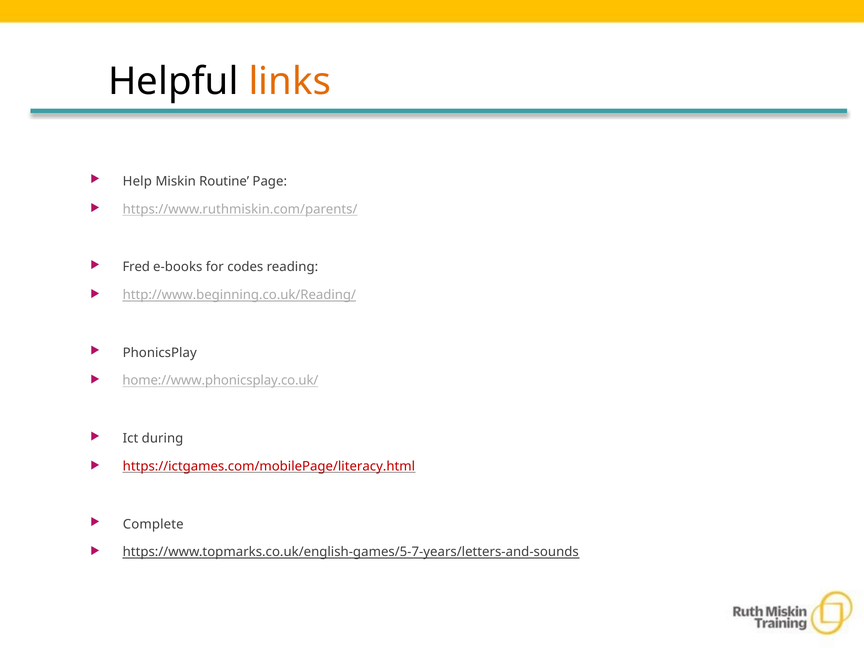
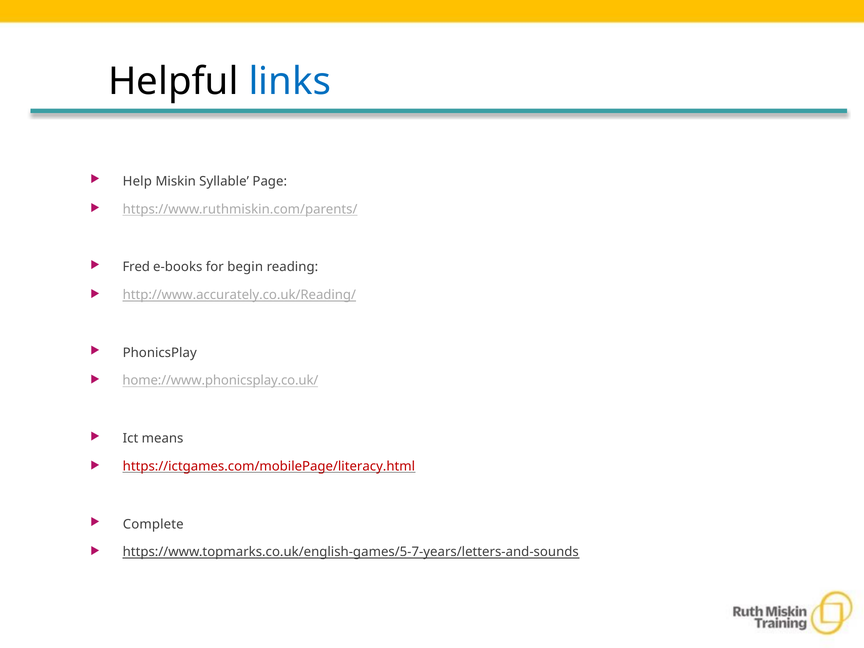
links colour: orange -> blue (290, 82)
Routine: Routine -> Syllable (224, 181)
codes: codes -> begin (245, 267)
http://www.beginning.co.uk/Reading/: http://www.beginning.co.uk/Reading/ -> http://www.accurately.co.uk/Reading/ (239, 295)
during: during -> means (163, 438)
